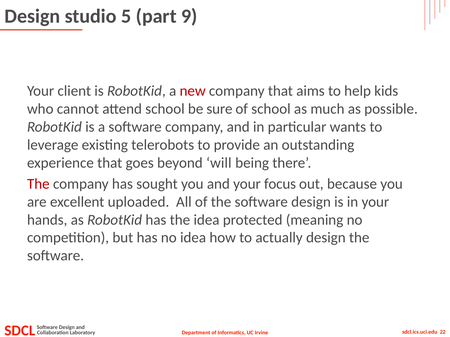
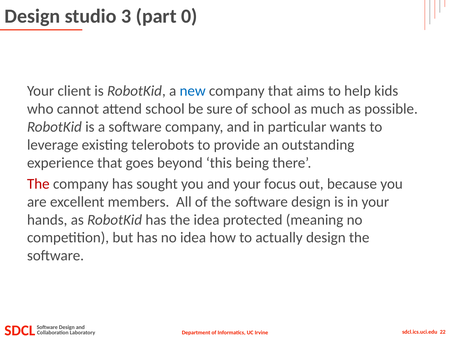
5: 5 -> 3 (126, 16)
9: 9 -> 0 (189, 16)
new colour: red -> blue (193, 91)
will: will -> this (219, 163)
uploaded: uploaded -> members (139, 202)
